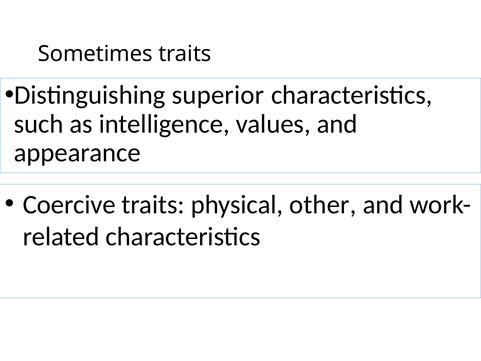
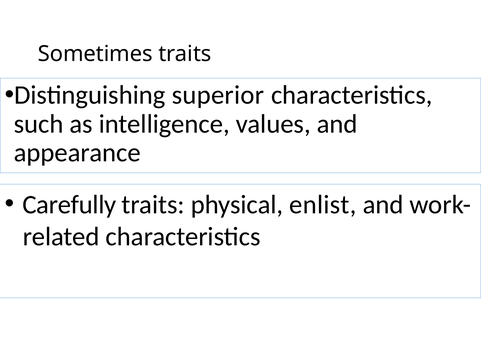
Coercive: Coercive -> Carefully (69, 204)
other: other -> enlist (323, 204)
